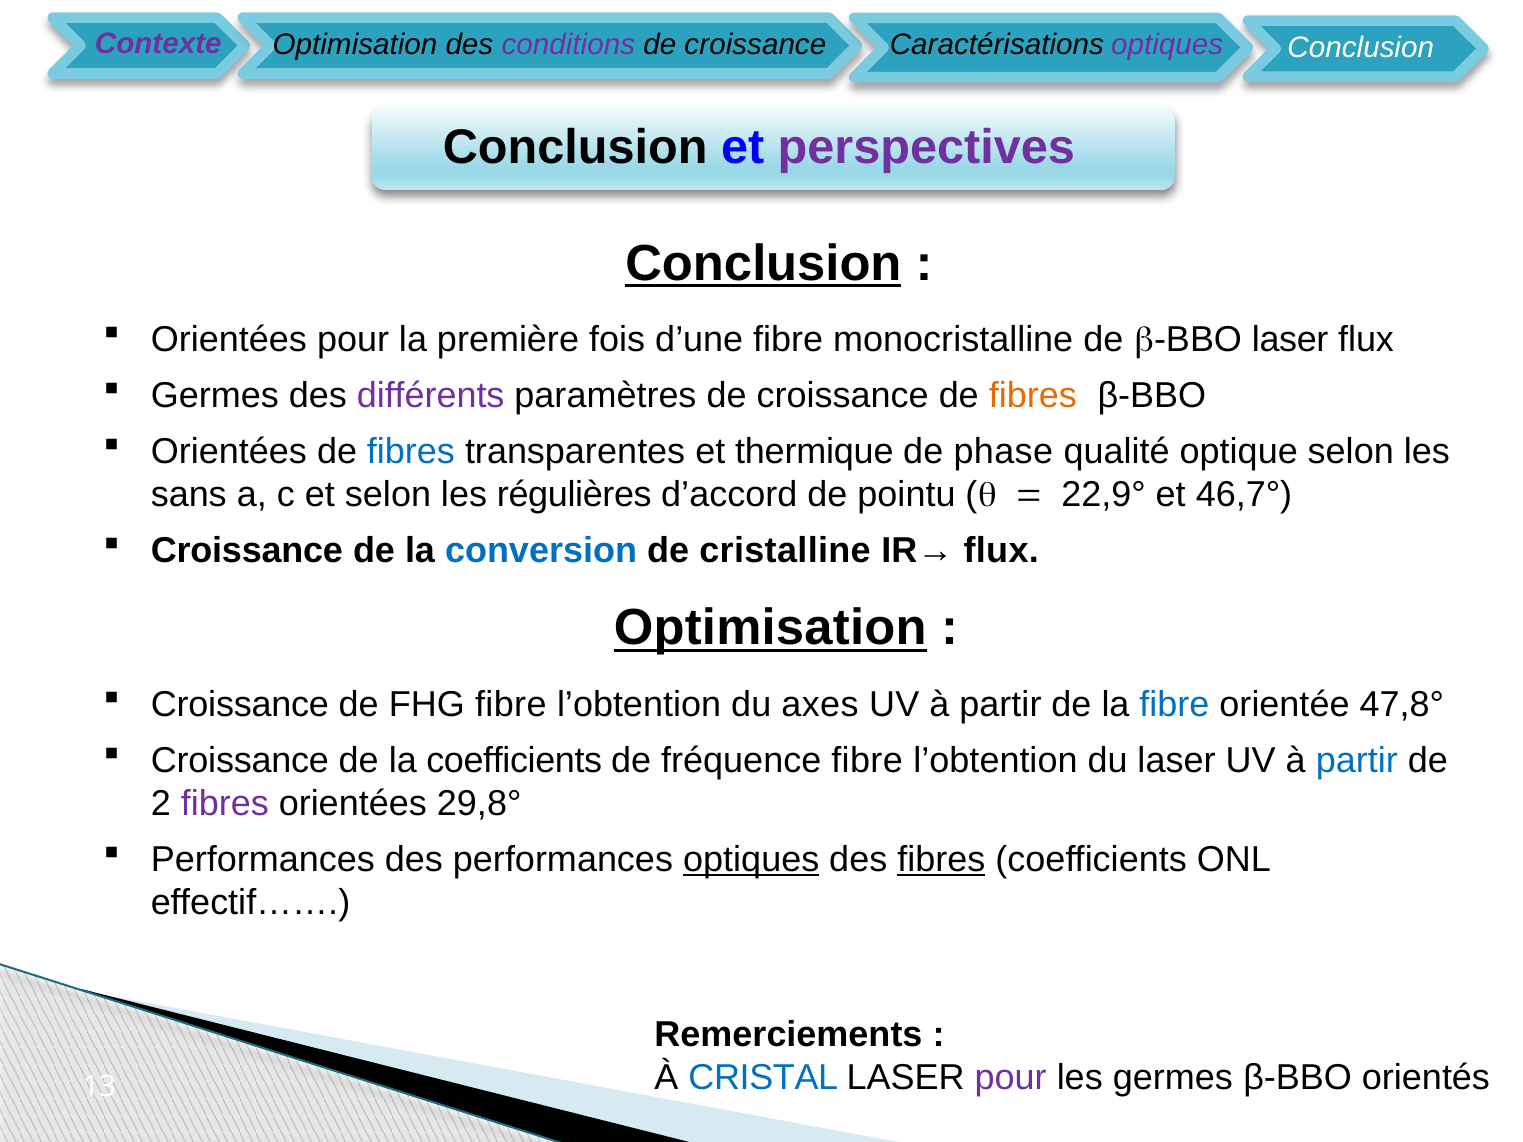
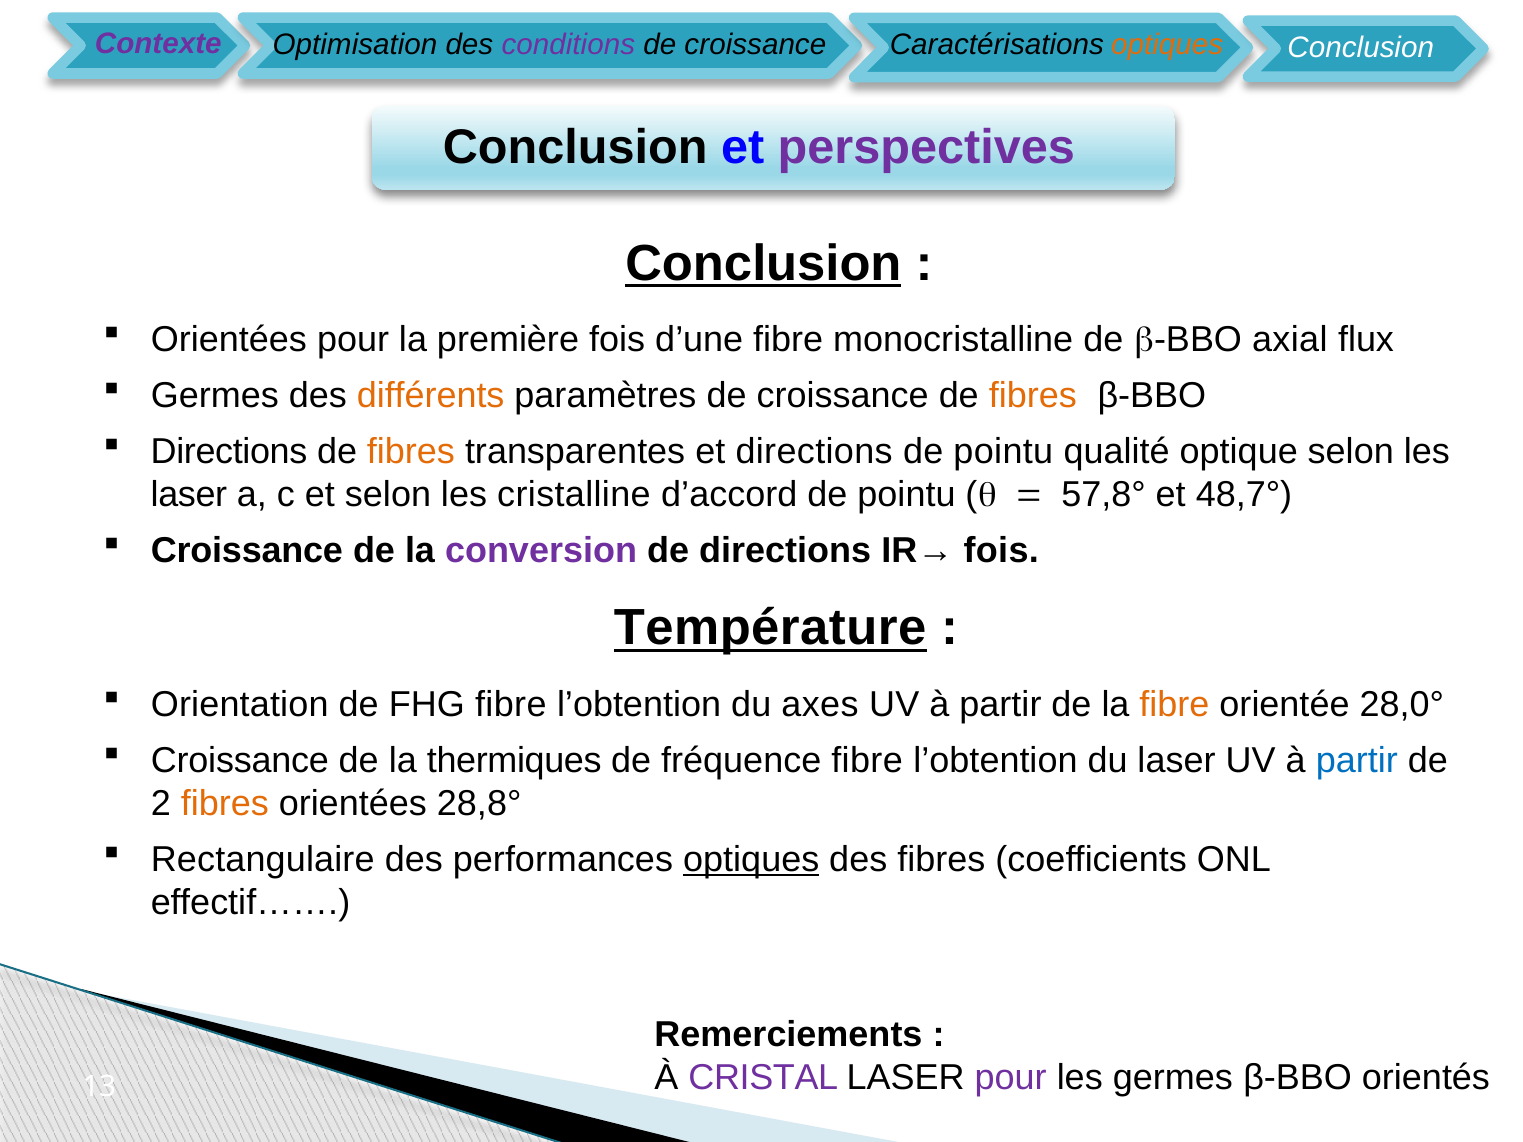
optiques colour: purple -> orange (1167, 45)
b-BBO laser: laser -> axial (1290, 340)
différents colour: purple -> orange (431, 396)
Orientées: Orientées -> Directions (229, 452)
fibres colour: blue -> orange (411, 452)
et thermique: thermique -> directions (814, 452)
phase: phase -> pointu (1003, 452)
sans: sans -> laser (189, 495)
régulières: régulières -> cristalline (574, 495)
22,9°: 22,9° -> 57,8° (1104, 495)
46,7°: 46,7° -> 48,7° (1244, 495)
conversion colour: blue -> purple (541, 551)
de cristalline: cristalline -> directions (785, 551)
IR→ flux: flux -> fois (1001, 551)
Optimisation: Optimisation -> Température (770, 628)
Croissance: Croissance -> Orientation (240, 705)
fibre colour: blue -> orange (1174, 705)
47,8°: 47,8° -> 28,0° (1402, 705)
la coefficients: coefficients -> thermiques (514, 761)
fibres colour: purple -> orange (225, 804)
29,8°: 29,8° -> 28,8° (479, 804)
Performances: Performances -> Rectangulaire (263, 860)
fibres underline: present -> none (941, 860)
CRISTAL colour: blue -> purple (763, 1078)
